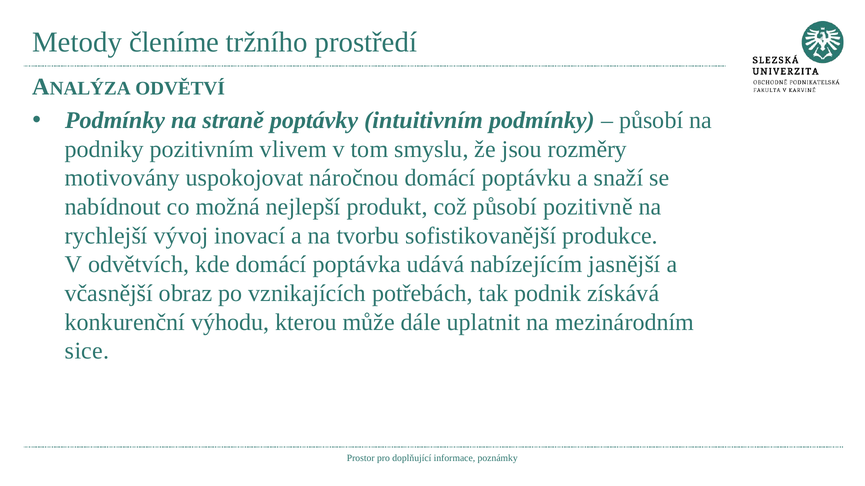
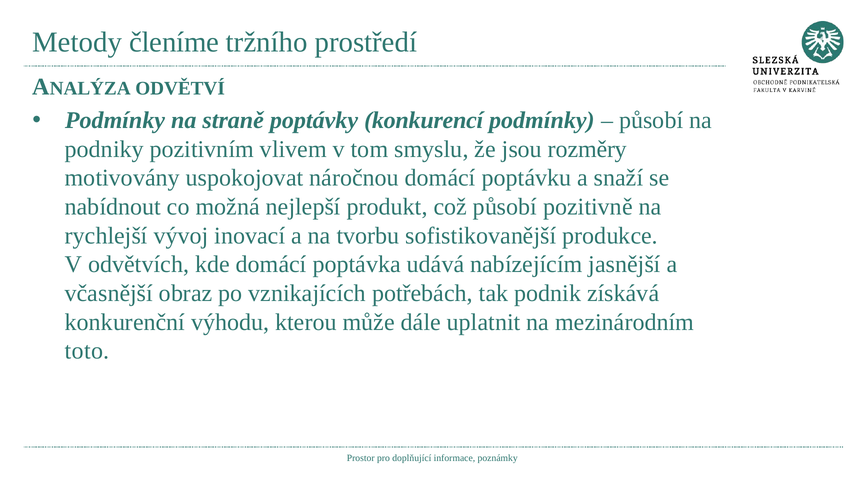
intuitivním: intuitivním -> konkurencí (424, 121)
sice: sice -> toto (87, 351)
